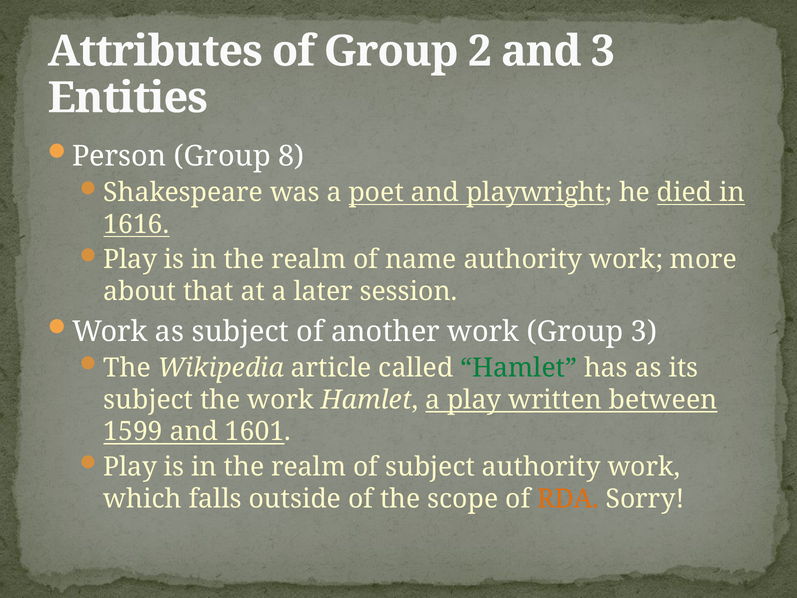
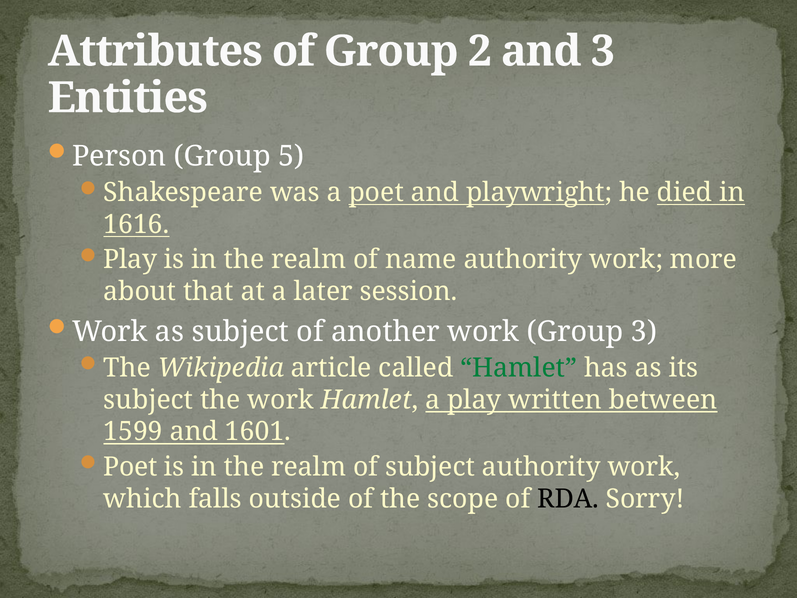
8: 8 -> 5 (291, 156)
Play: Play -> Poet (130, 467)
RDA colour: orange -> black (568, 499)
